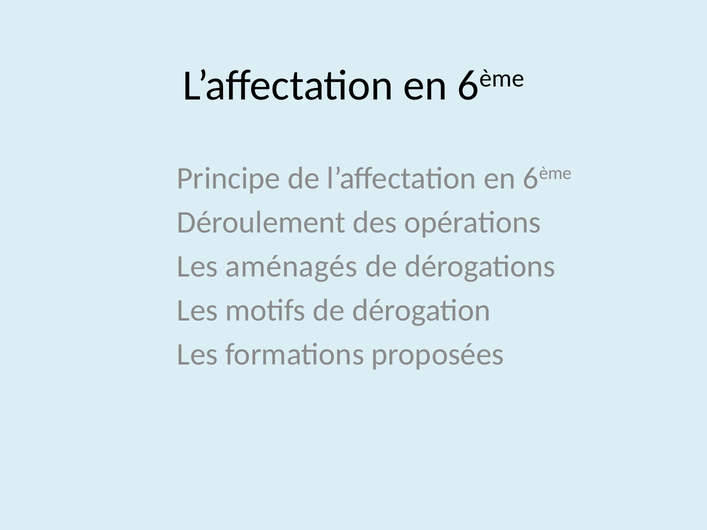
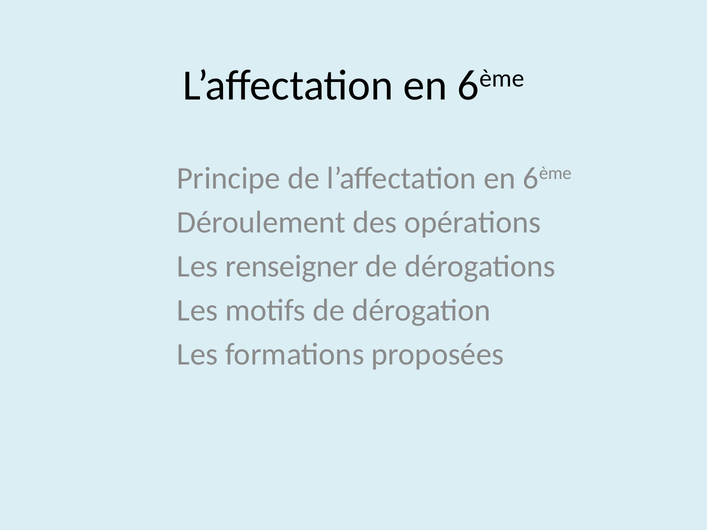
aménagés: aménagés -> renseigner (292, 266)
